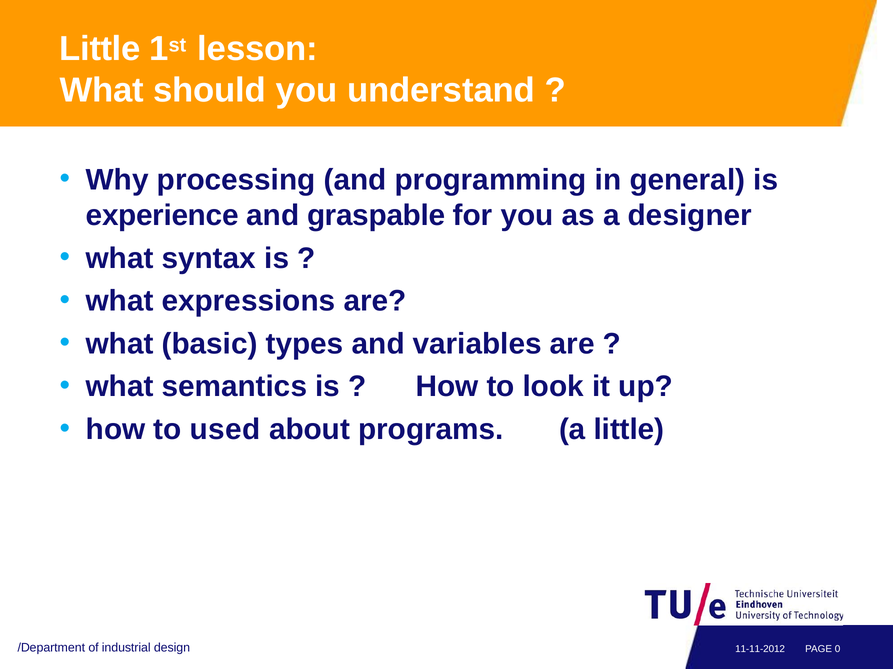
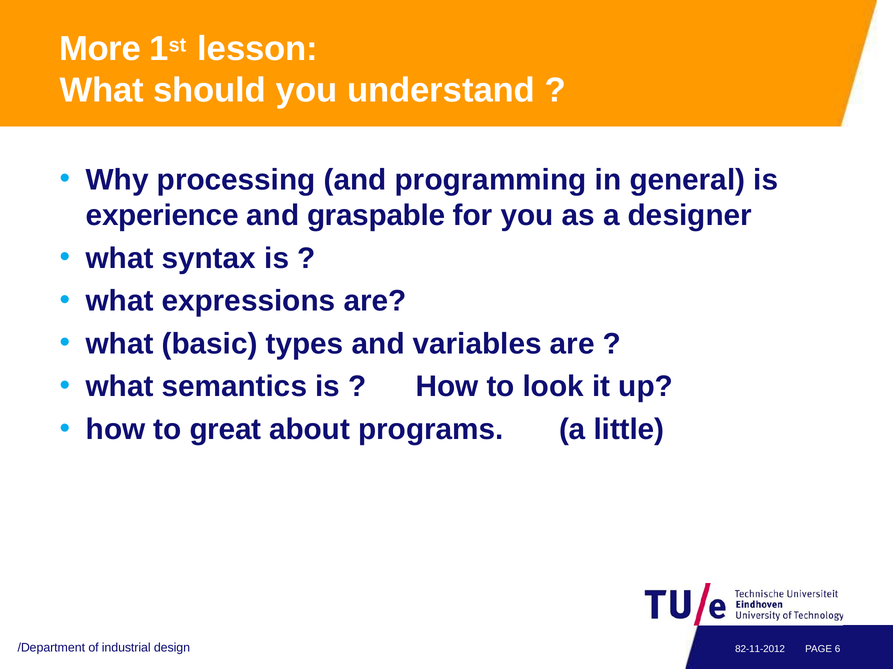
Little: Little -> More (100, 49)
used: used -> great (225, 430)
11-11-2012: 11-11-2012 -> 82-11-2012 (760, 650)
0: 0 -> 6 (838, 650)
